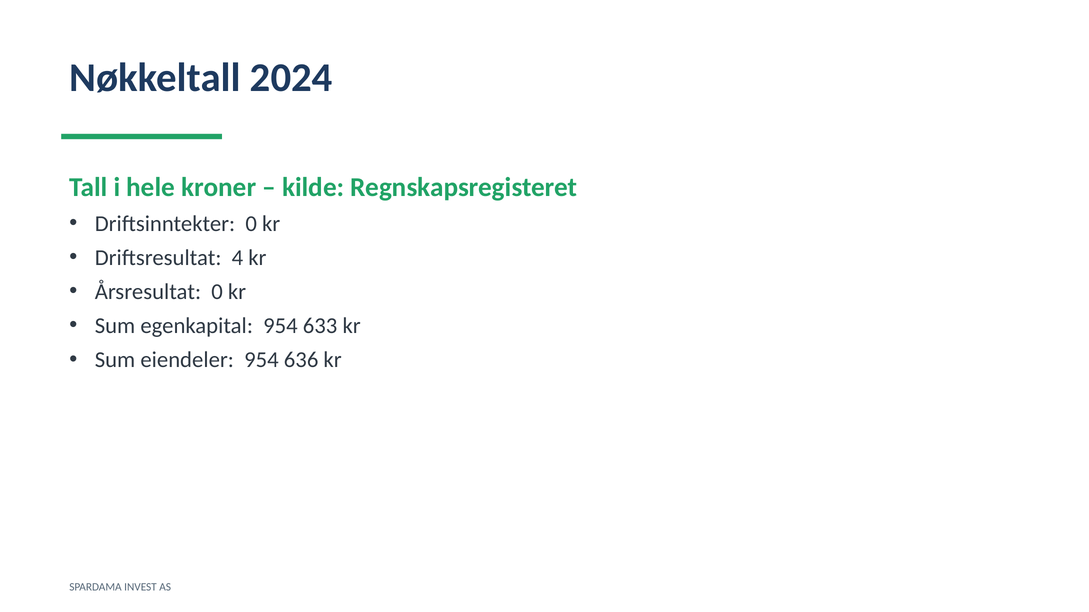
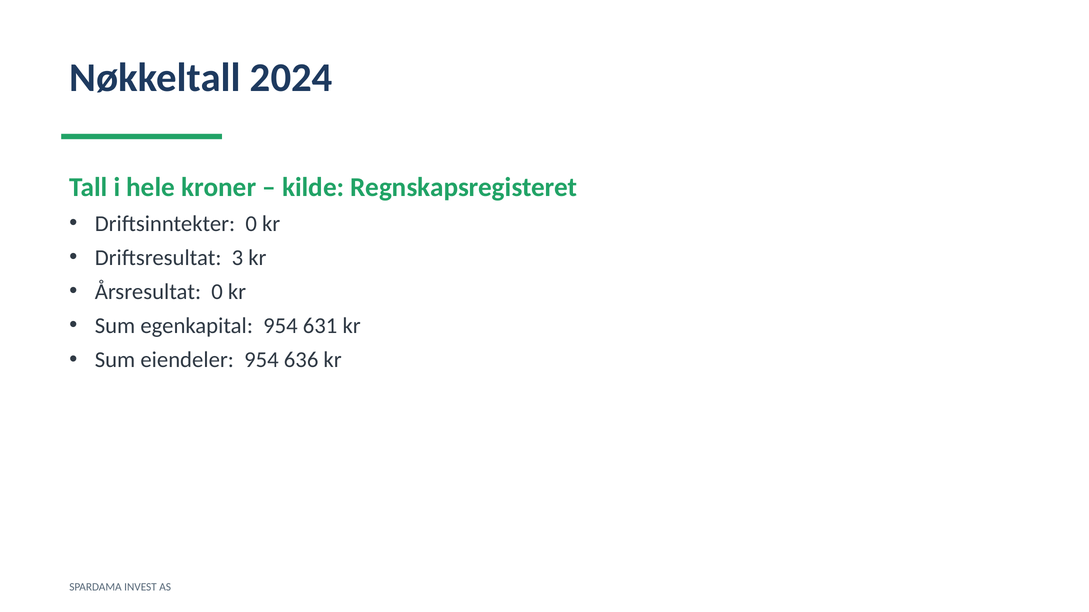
4: 4 -> 3 (237, 258)
633: 633 -> 631 (320, 326)
